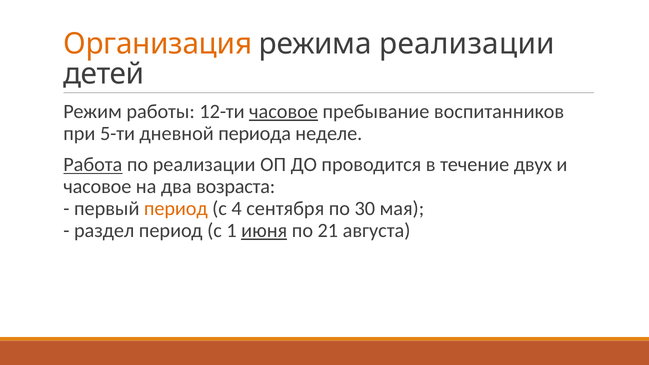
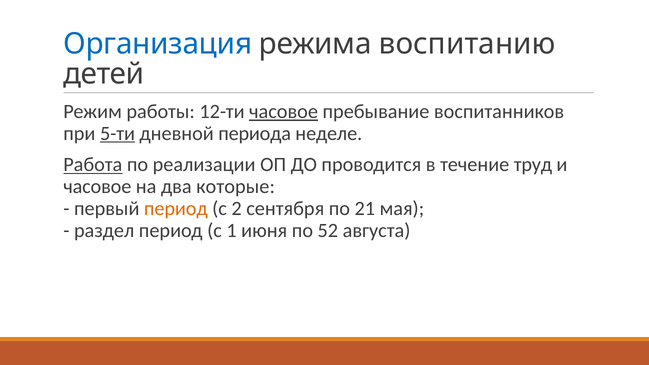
Организация colour: orange -> blue (158, 44)
режима реализации: реализации -> воспитанию (467, 44)
5-ти underline: none -> present (117, 133)
двух: двух -> труд (533, 165)
возраста: возраста -> которые (236, 187)
4: 4 -> 2 (237, 209)
30: 30 -> 21 (365, 209)
июня underline: present -> none (264, 230)
21: 21 -> 52 (328, 230)
